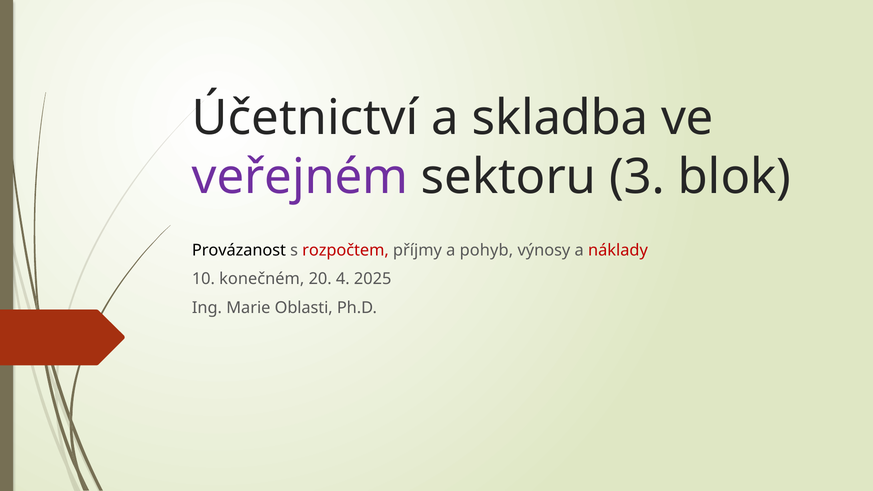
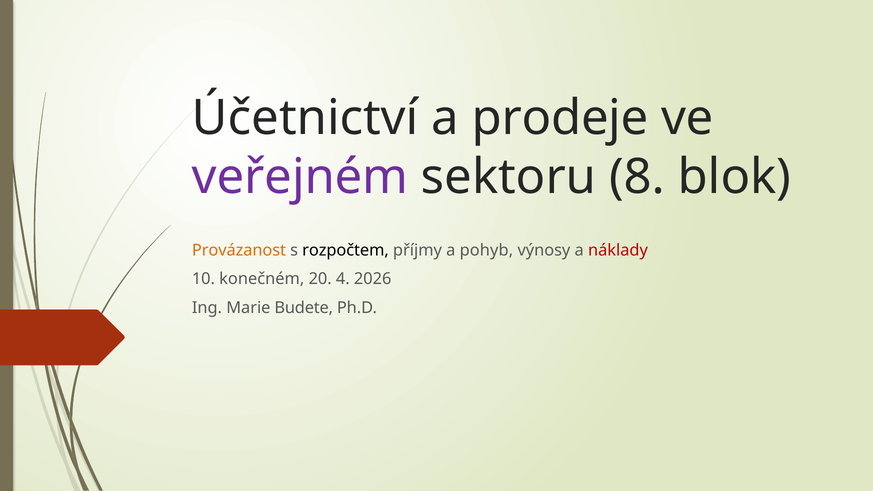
skladba: skladba -> prodeje (560, 118)
3: 3 -> 8 (637, 177)
Provázanost colour: black -> orange (239, 250)
rozpočtem colour: red -> black (346, 250)
2025: 2025 -> 2026 (373, 279)
Oblasti: Oblasti -> Budete (304, 308)
